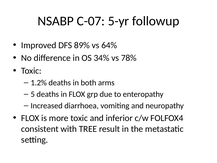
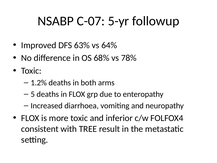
89%: 89% -> 63% (82, 45)
34%: 34% -> 68% (102, 58)
